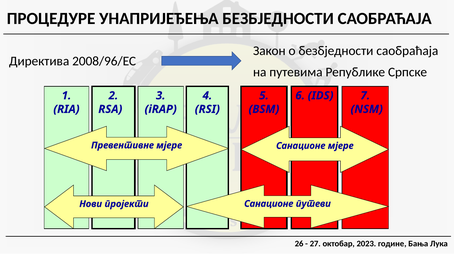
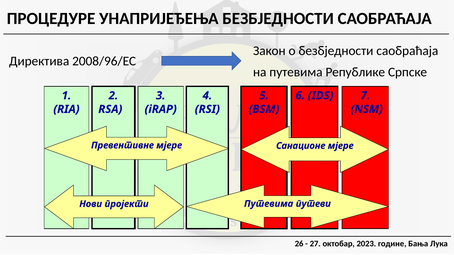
Санационе: Санационе -> Путевима (269, 204)
